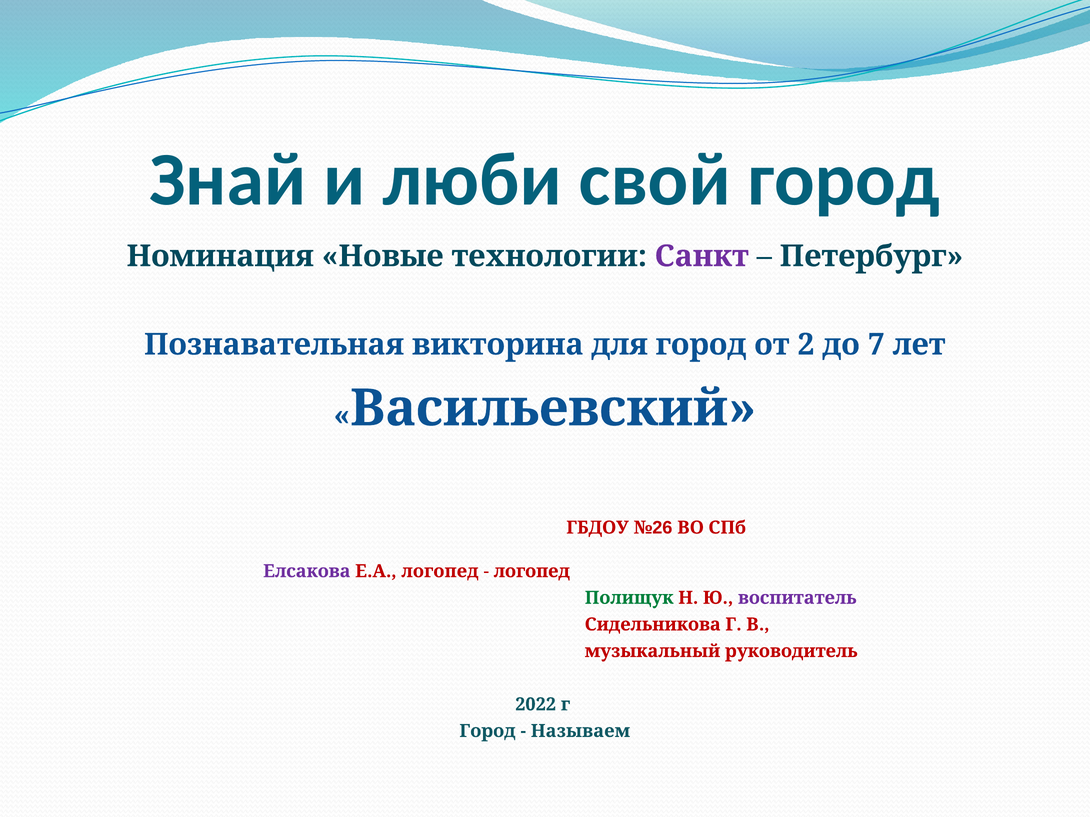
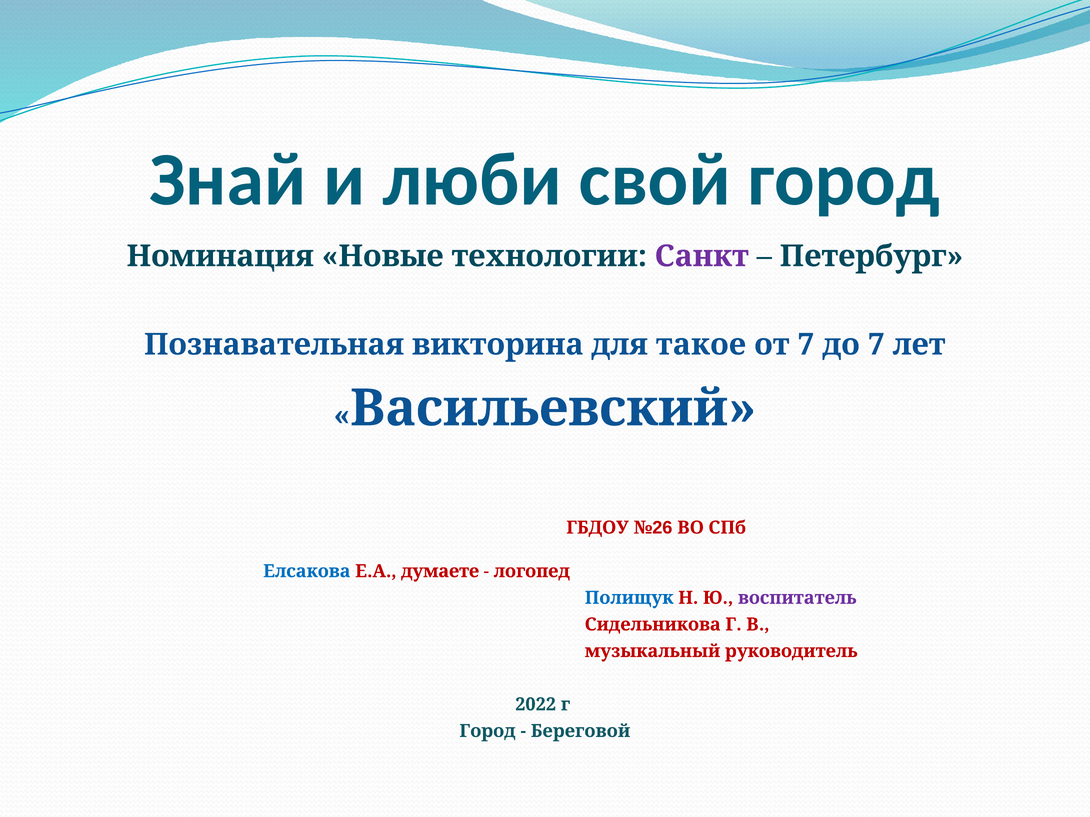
для город: город -> такое (701, 345)
от 2: 2 -> 7 (806, 345)
Елсакова colour: purple -> blue (307, 572)
Е.А логопед: логопед -> думаете (440, 572)
Полищук colour: green -> blue (629, 598)
Называем: Называем -> Береговой (580, 731)
